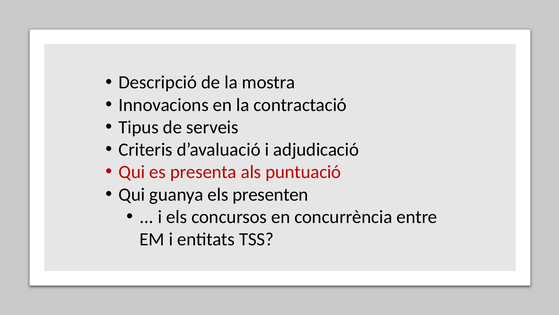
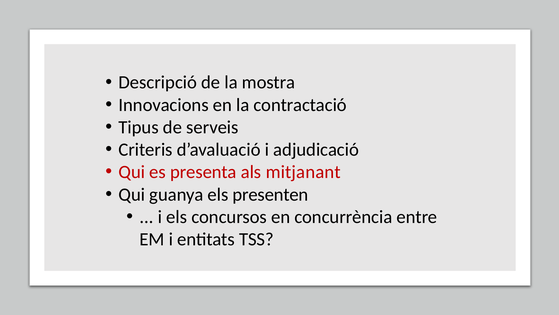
puntuació: puntuació -> mitjanant (303, 172)
